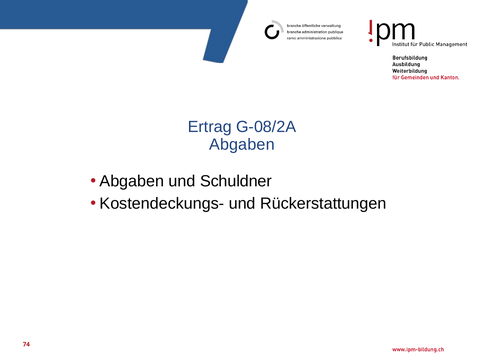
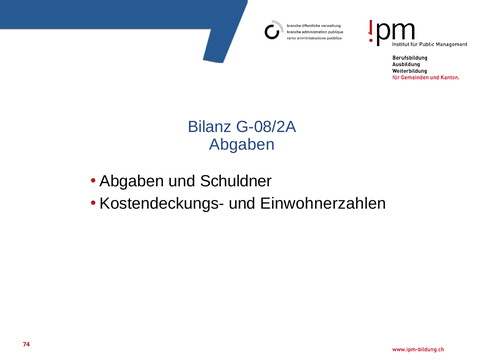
Ertrag: Ertrag -> Bilanz (210, 127)
Rückerstattungen: Rückerstattungen -> Einwohnerzahlen (323, 204)
